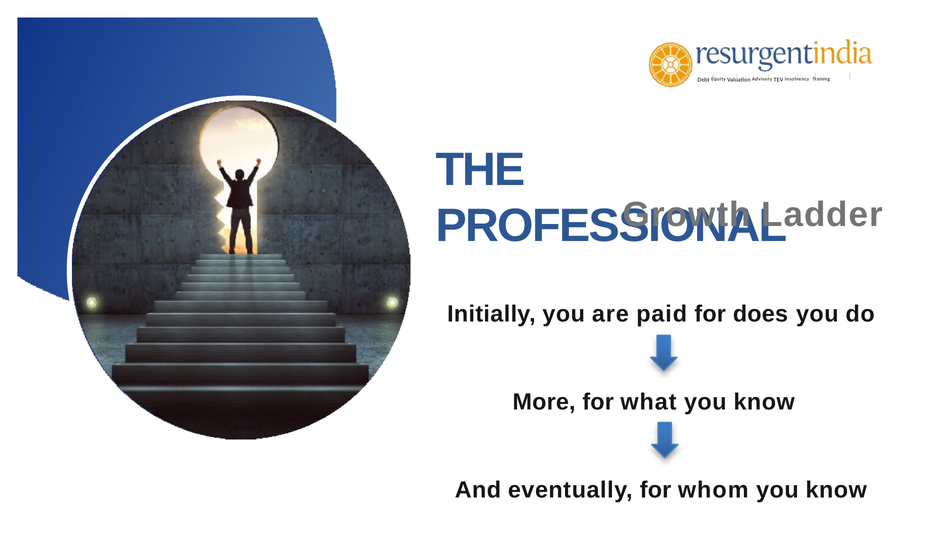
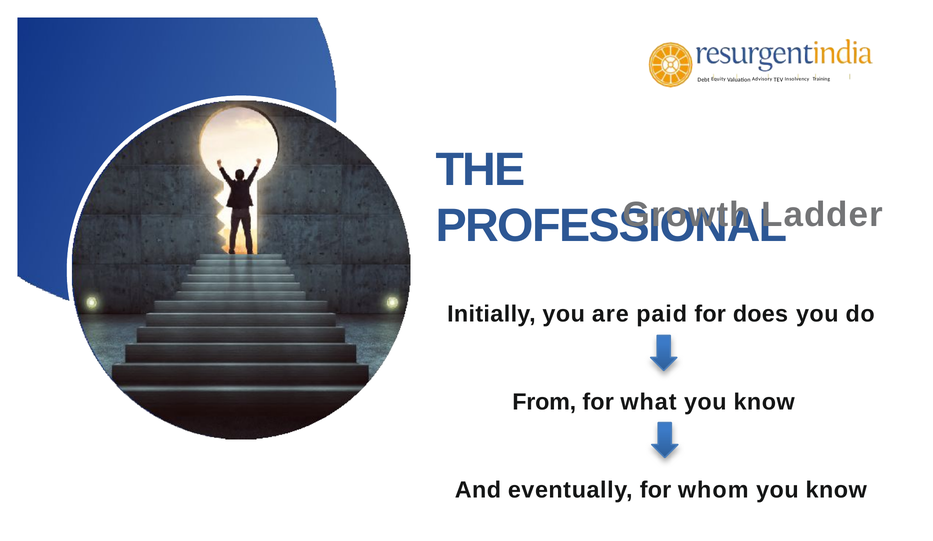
More: More -> From (544, 402)
